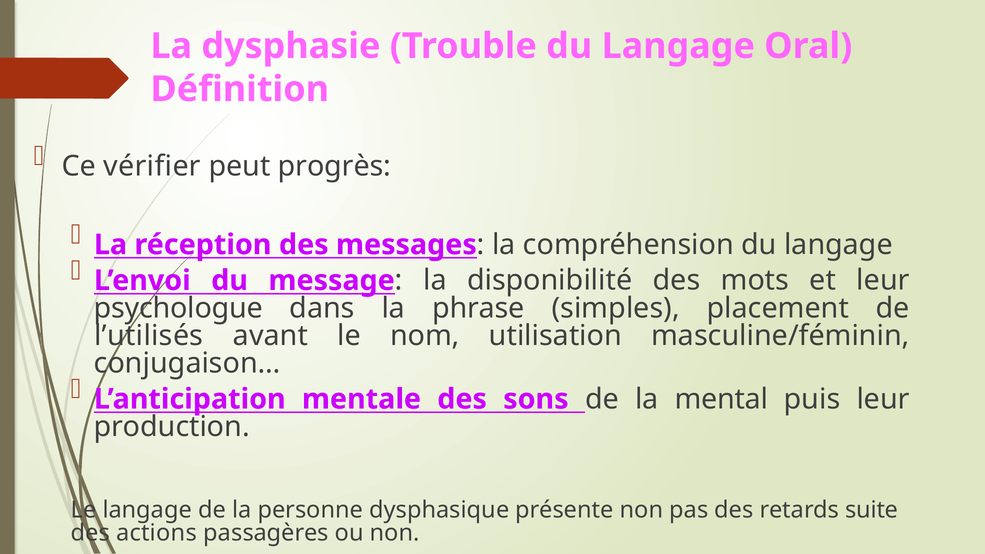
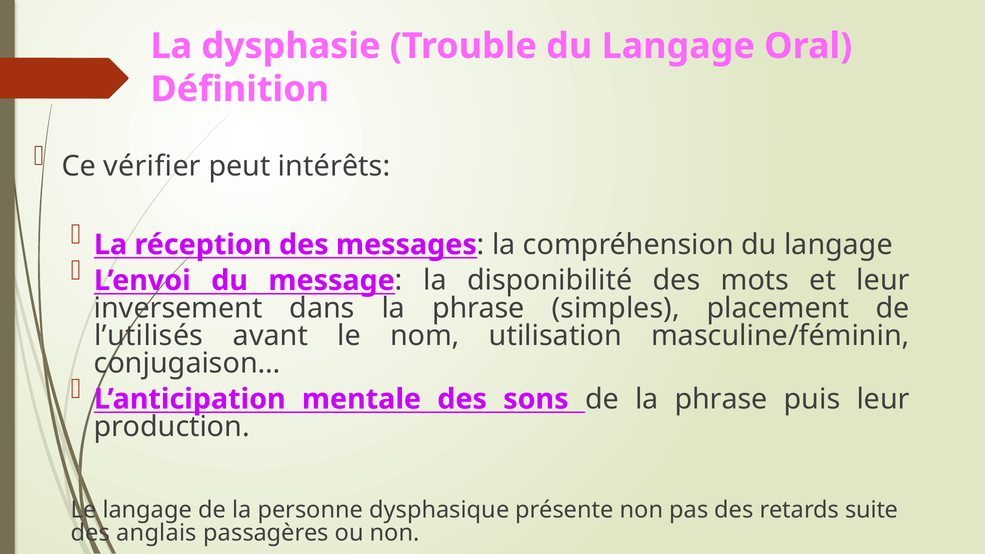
progrès: progrès -> intérêts (334, 166)
psychologue: psychologue -> inversement (178, 308)
de la mental: mental -> phrase (721, 399)
actions: actions -> anglais (157, 533)
